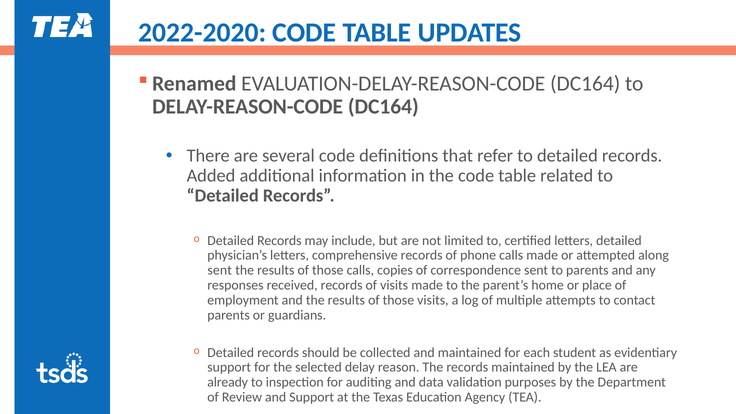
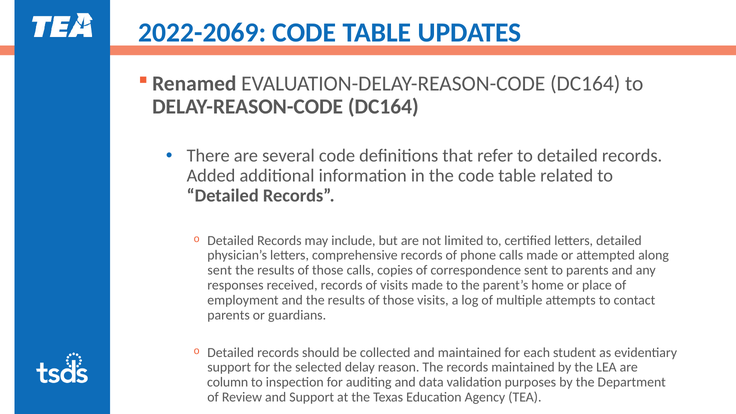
2022-2020: 2022-2020 -> 2022-2069 (202, 33)
already: already -> column (228, 382)
